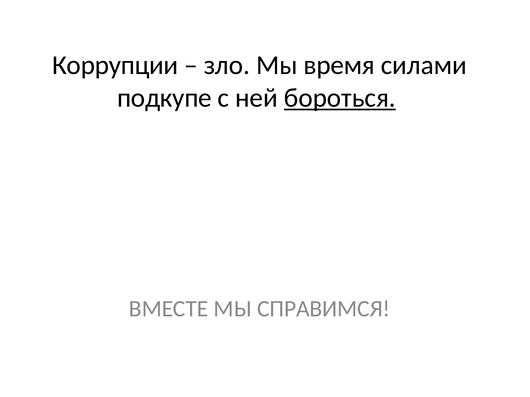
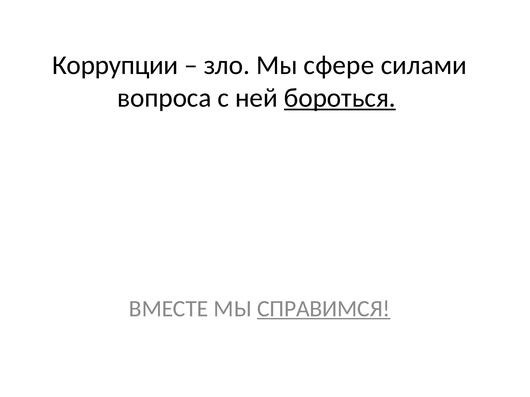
время: время -> сфере (339, 65)
подкупе: подкупе -> вопроса (164, 98)
СПРАВИМСЯ underline: none -> present (324, 309)
